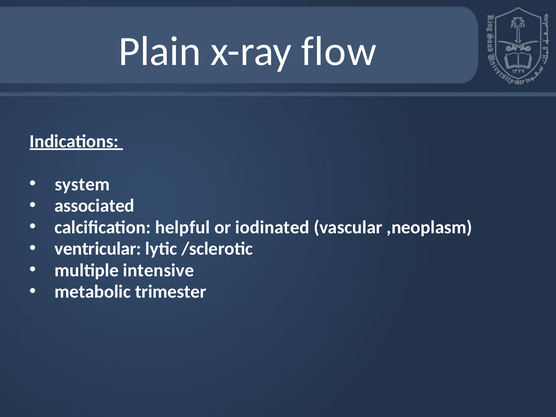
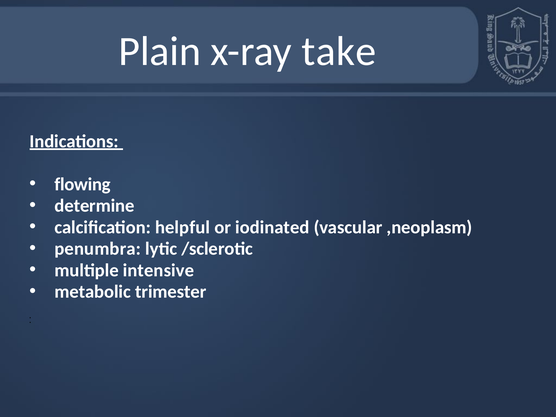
flow: flow -> take (339, 52)
system: system -> flowing (83, 184)
associated: associated -> determine (95, 206)
ventricular: ventricular -> penumbra (98, 249)
